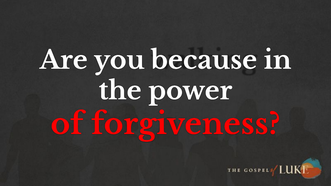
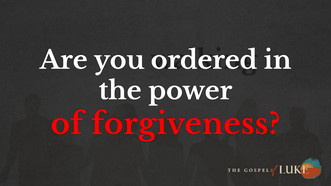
because: because -> ordered (204, 60)
